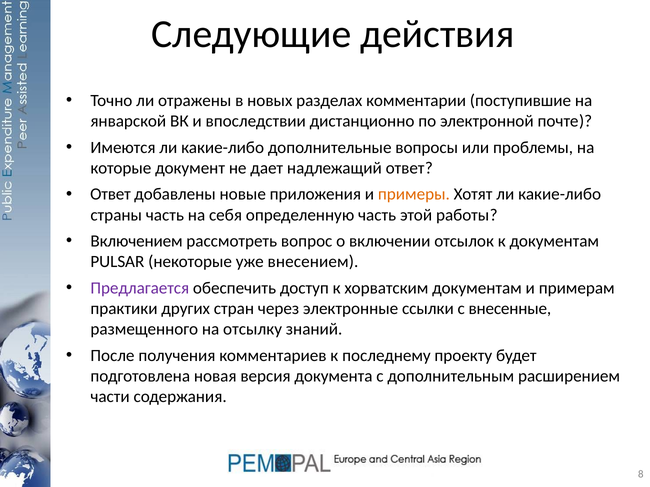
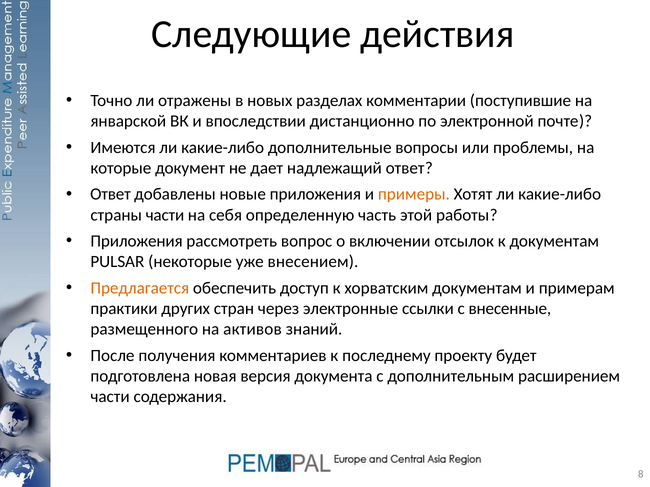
страны часть: часть -> части (165, 215)
Включением: Включением -> Приложения (137, 241)
Предлагается colour: purple -> orange (140, 288)
отсылку: отсылку -> активов (253, 330)
